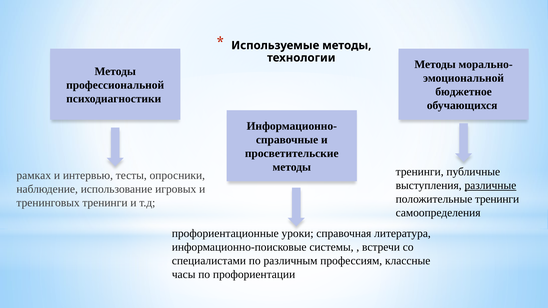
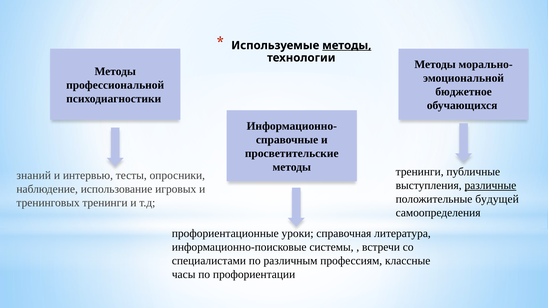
методы underline: none -> present (347, 45)
рамках: рамках -> знаний (34, 176)
положительные тренинги: тренинги -> будущей (497, 199)
